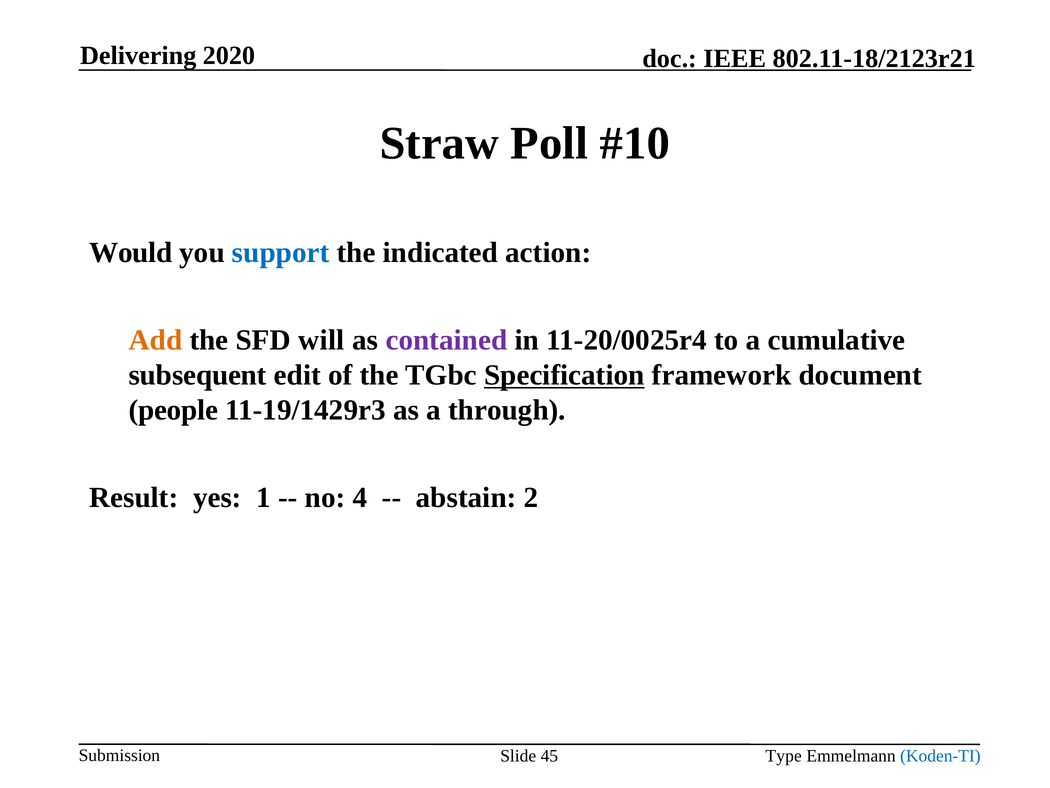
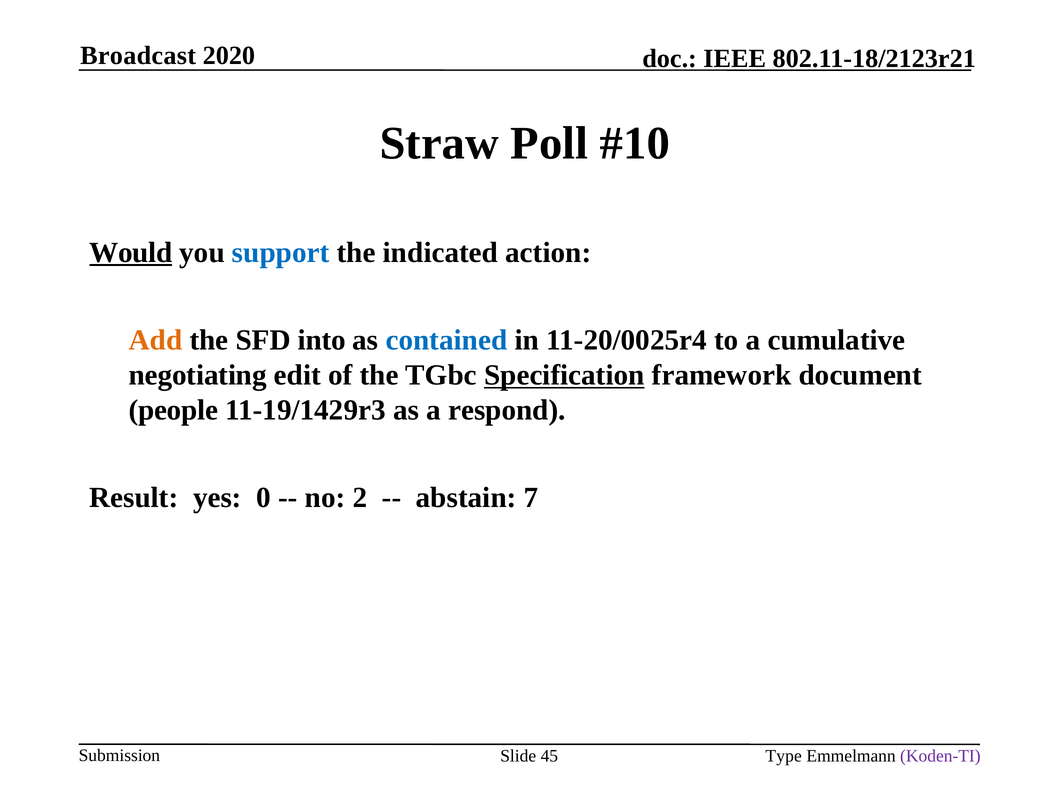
Delivering: Delivering -> Broadcast (138, 56)
Would underline: none -> present (131, 252)
will: will -> into (322, 340)
contained colour: purple -> blue (446, 340)
subsequent: subsequent -> negotiating (198, 375)
through: through -> respond (507, 410)
1: 1 -> 0 (264, 497)
4: 4 -> 2 (360, 497)
2: 2 -> 7 (531, 497)
Koden-TI colour: blue -> purple (940, 755)
